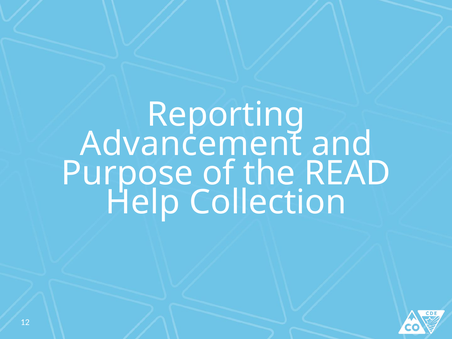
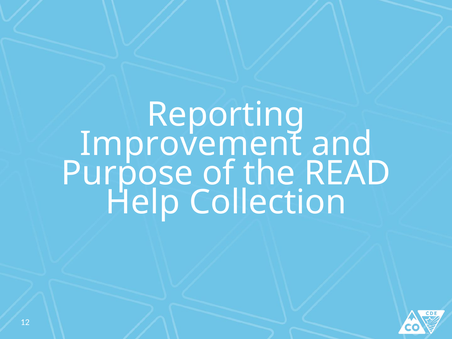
Advancement: Advancement -> Improvement (191, 144)
